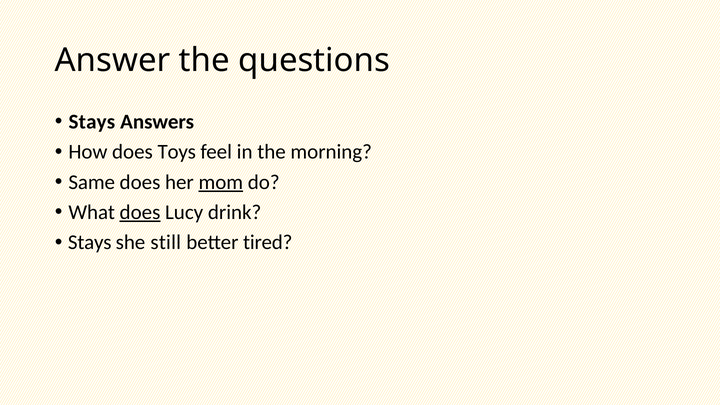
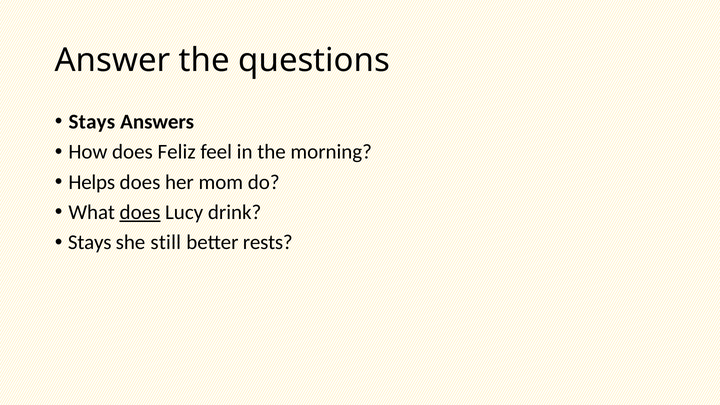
Toys: Toys -> Feliz (177, 152)
Same: Same -> Helps (92, 182)
mom underline: present -> none (221, 182)
tired: tired -> rests (268, 242)
